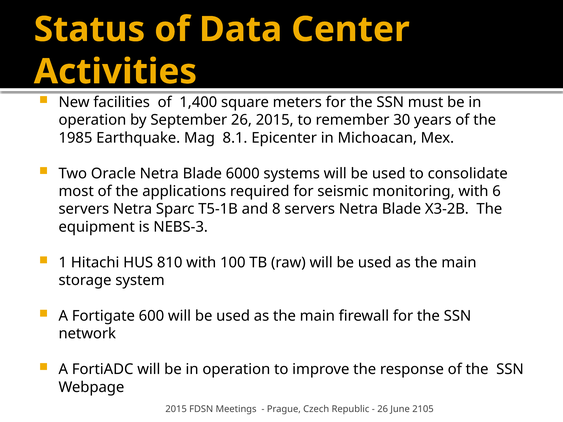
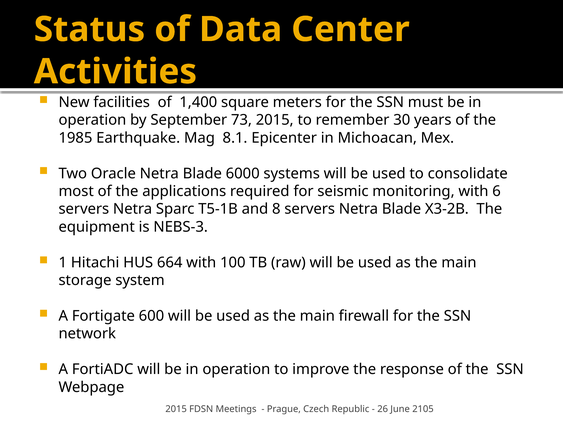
September 26: 26 -> 73 (241, 120)
810: 810 -> 664 (170, 263)
